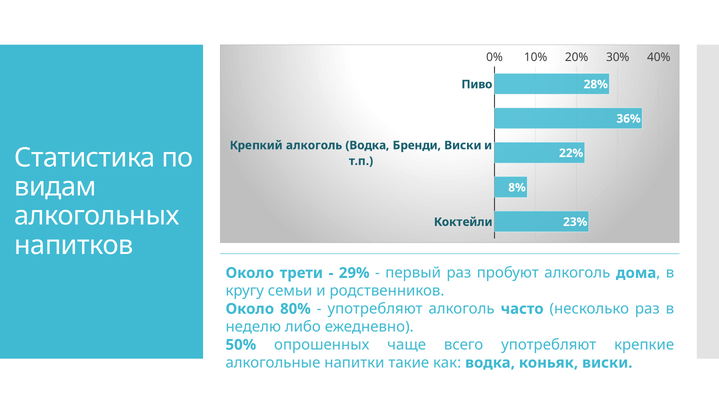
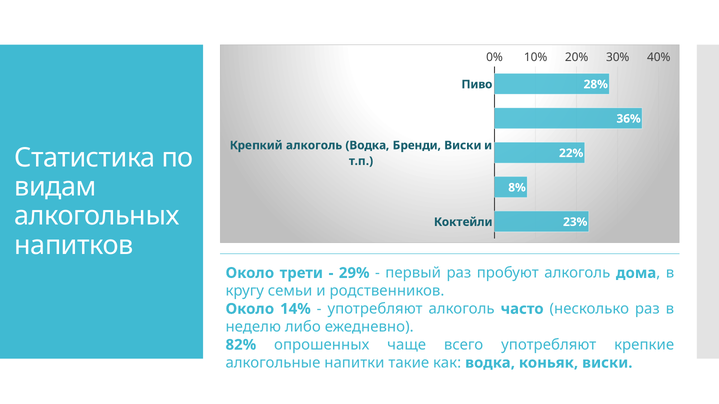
80%: 80% -> 14% (295, 309)
50%: 50% -> 82% (241, 345)
